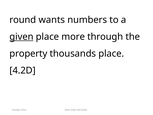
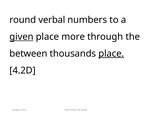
wants: wants -> verbal (52, 20)
property: property -> between (28, 53)
place underline: none -> present (111, 53)
